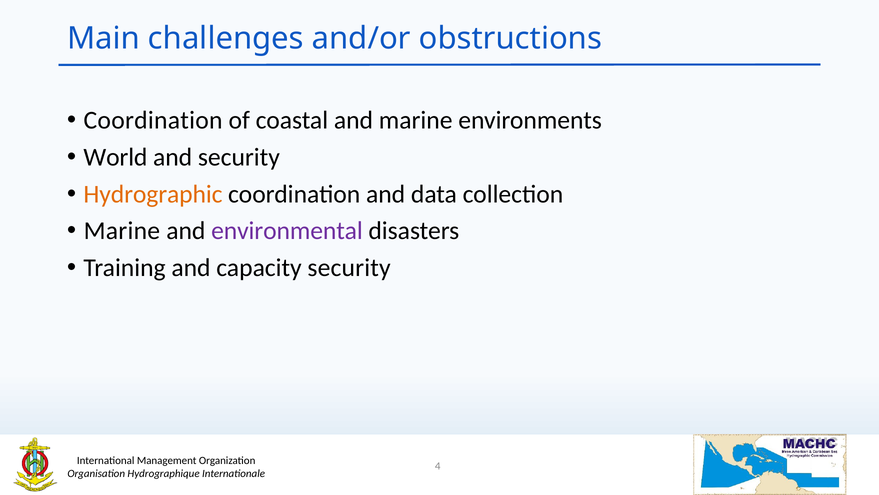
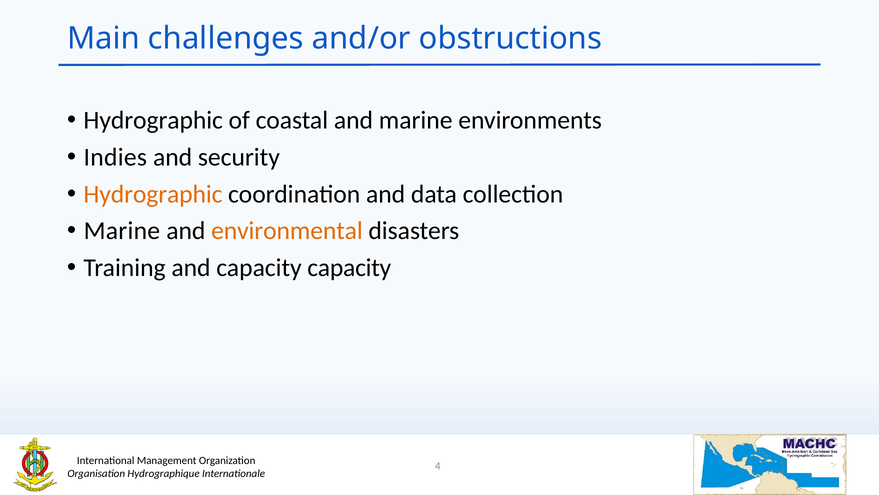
Coordination: Coordination -> Hydrographic (153, 120)
World: World -> Indies (115, 157)
environmental colour: purple -> orange (287, 231)
capacity security: security -> capacity (349, 267)
